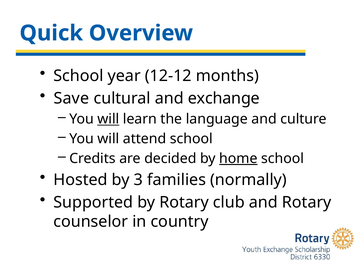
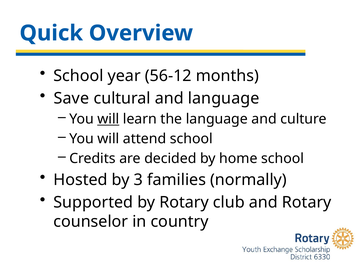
12-12: 12-12 -> 56-12 (168, 76)
and exchange: exchange -> language (224, 98)
home underline: present -> none (238, 159)
